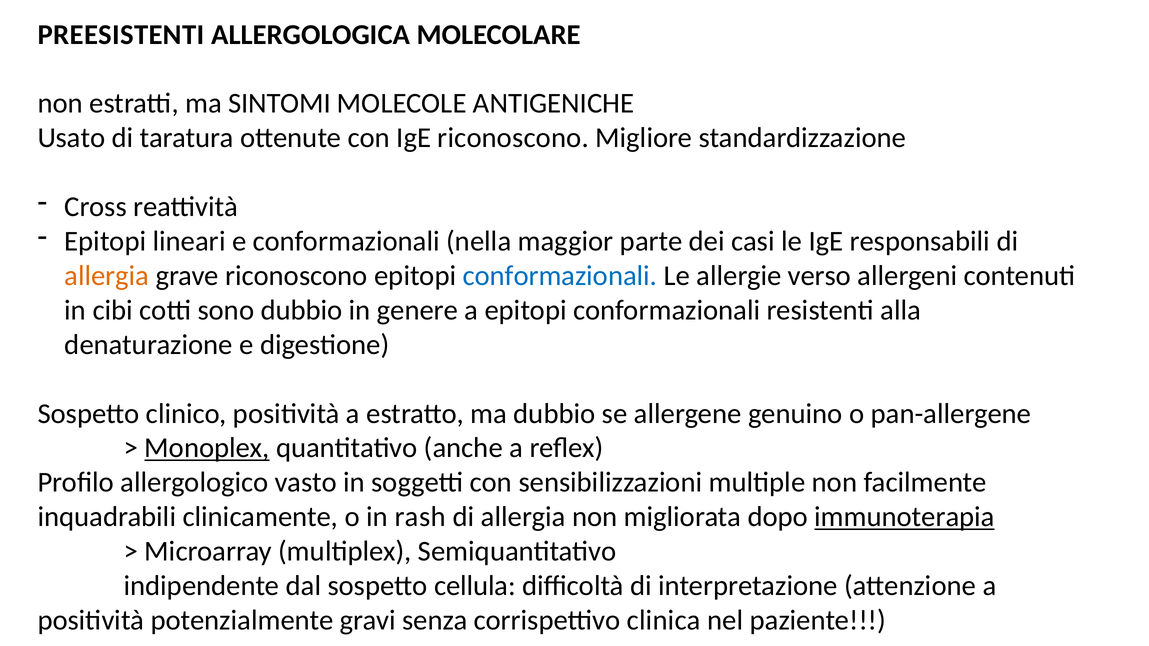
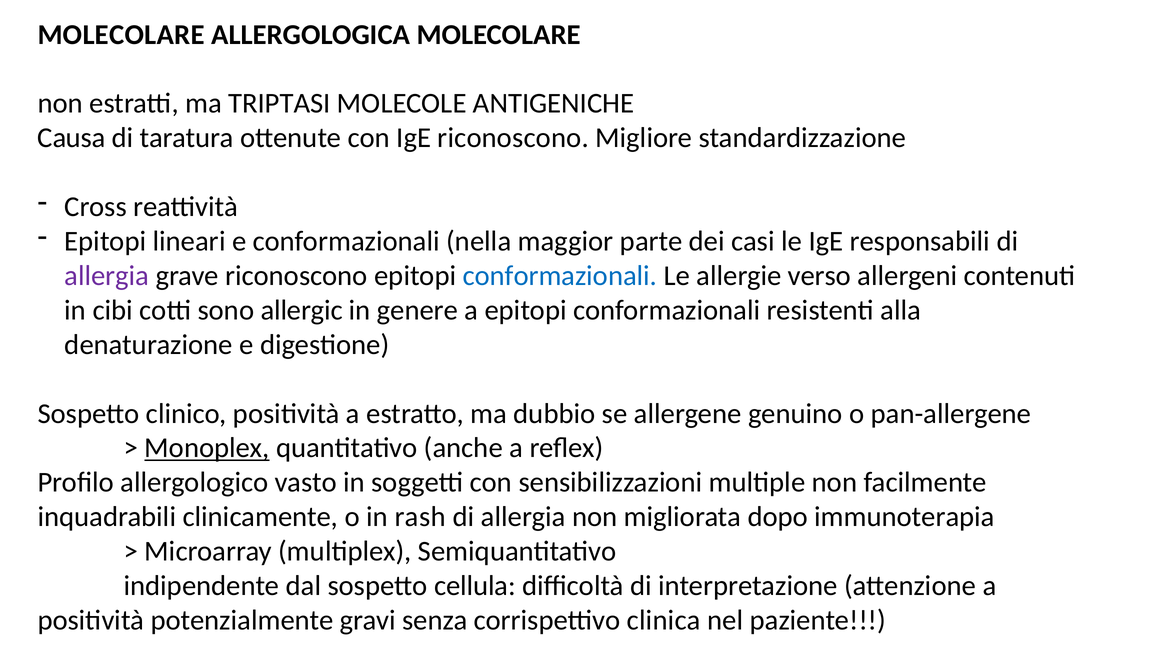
PREESISTENTI: PREESISTENTI -> MOLECOLARE (121, 35)
SINTOMI: SINTOMI -> TRIPTASI (279, 103)
Usato: Usato -> Causa (71, 138)
allergia colour: orange -> purple (107, 276)
sono dubbio: dubbio -> allergic (302, 310)
immunoterapia underline: present -> none (904, 517)
